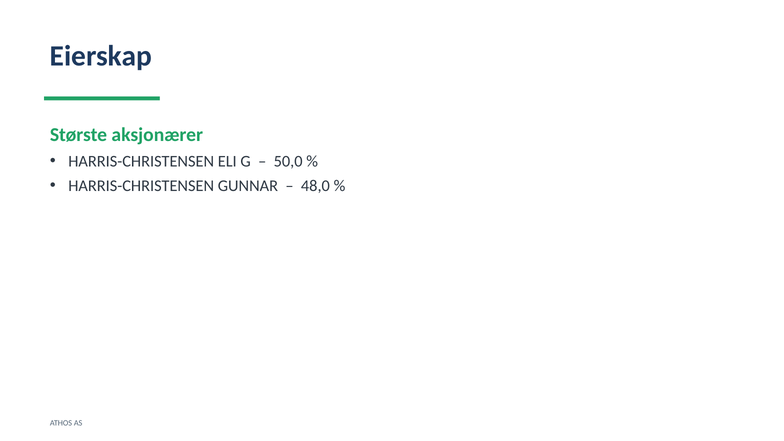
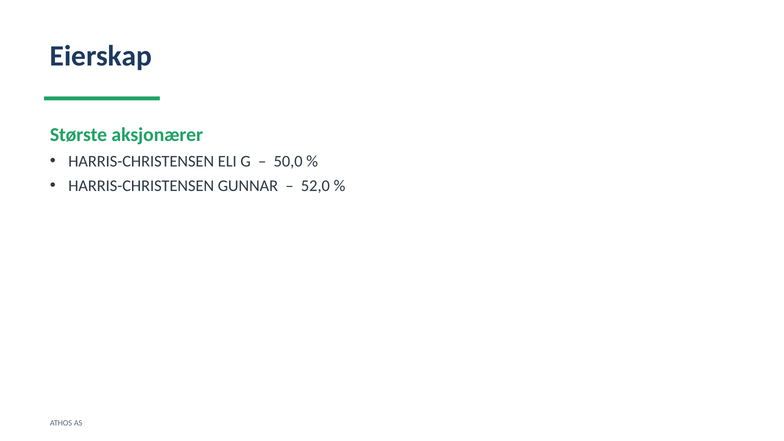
48,0: 48,0 -> 52,0 (315, 186)
